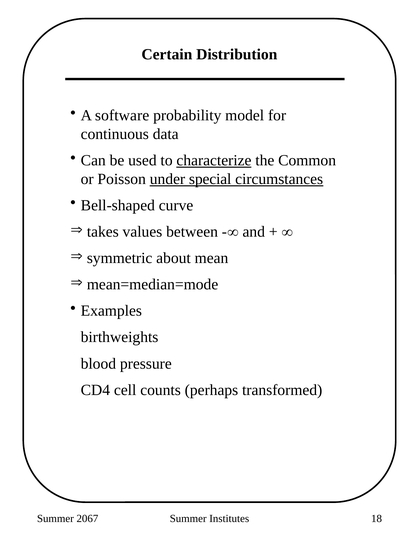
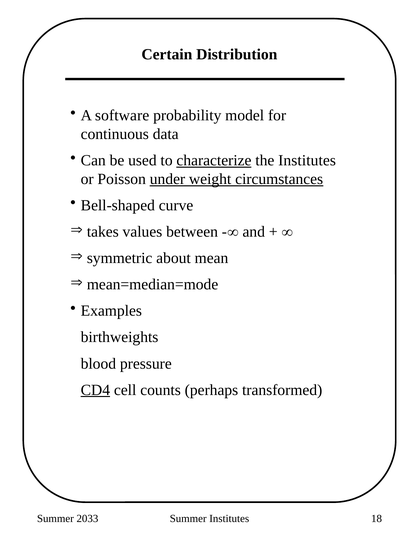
the Common: Common -> Institutes (307, 161)
special: special -> weight (210, 179)
CD4 underline: none -> present (95, 390)
2067: 2067 -> 2033 (87, 519)
